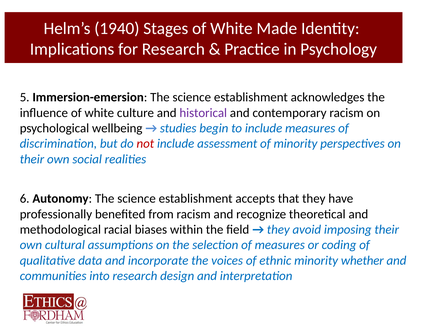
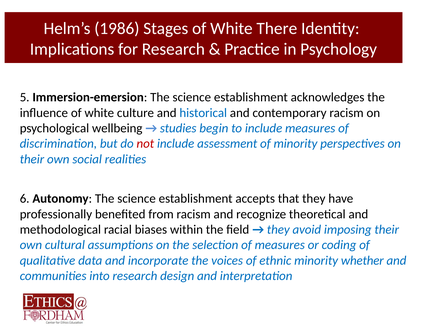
1940: 1940 -> 1986 (117, 28)
Made: Made -> There (277, 28)
historical colour: purple -> blue (203, 113)
